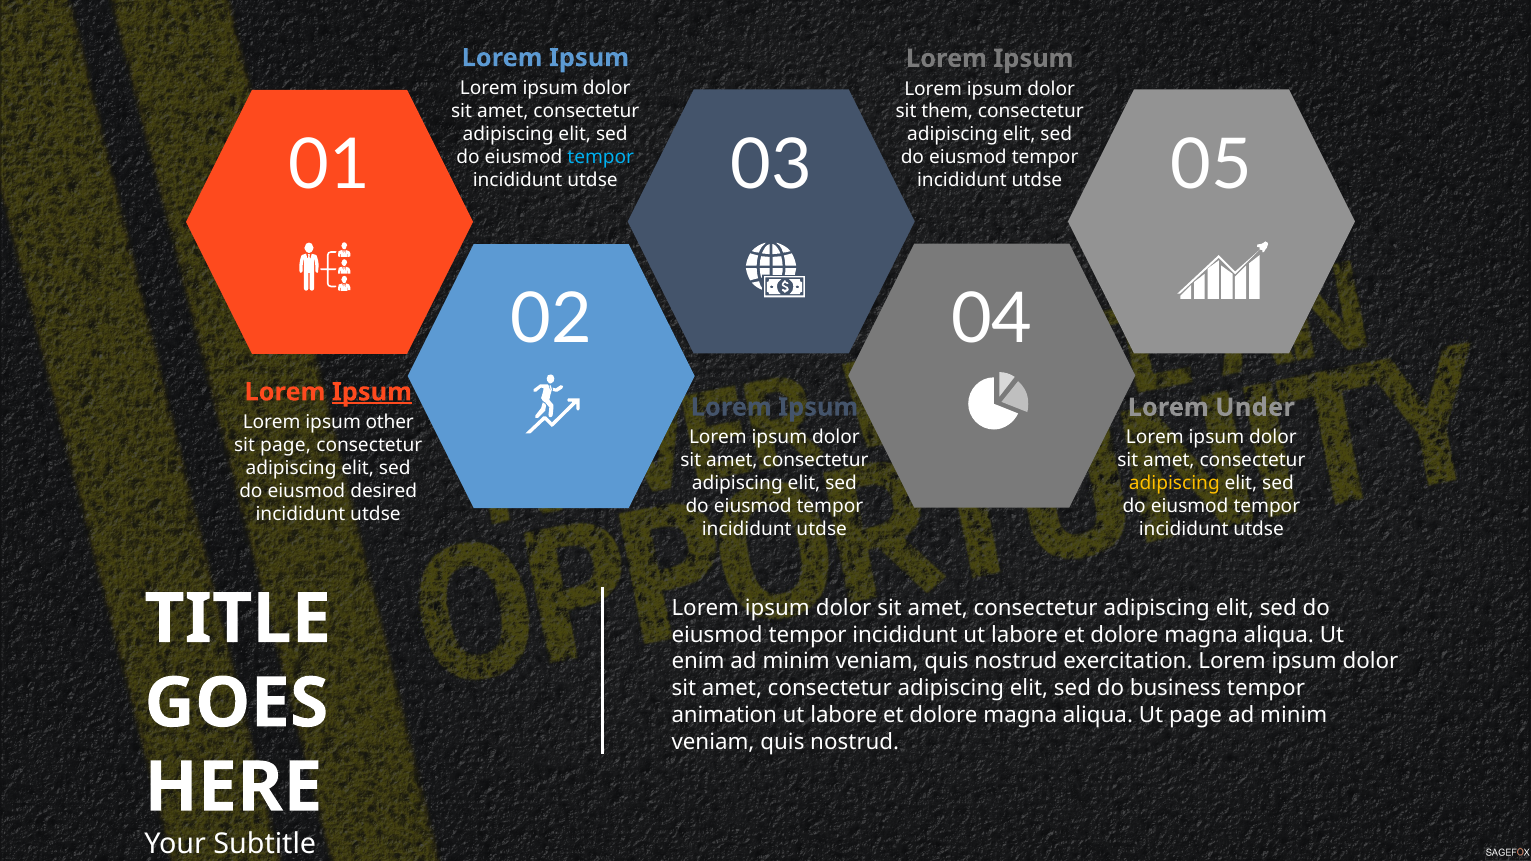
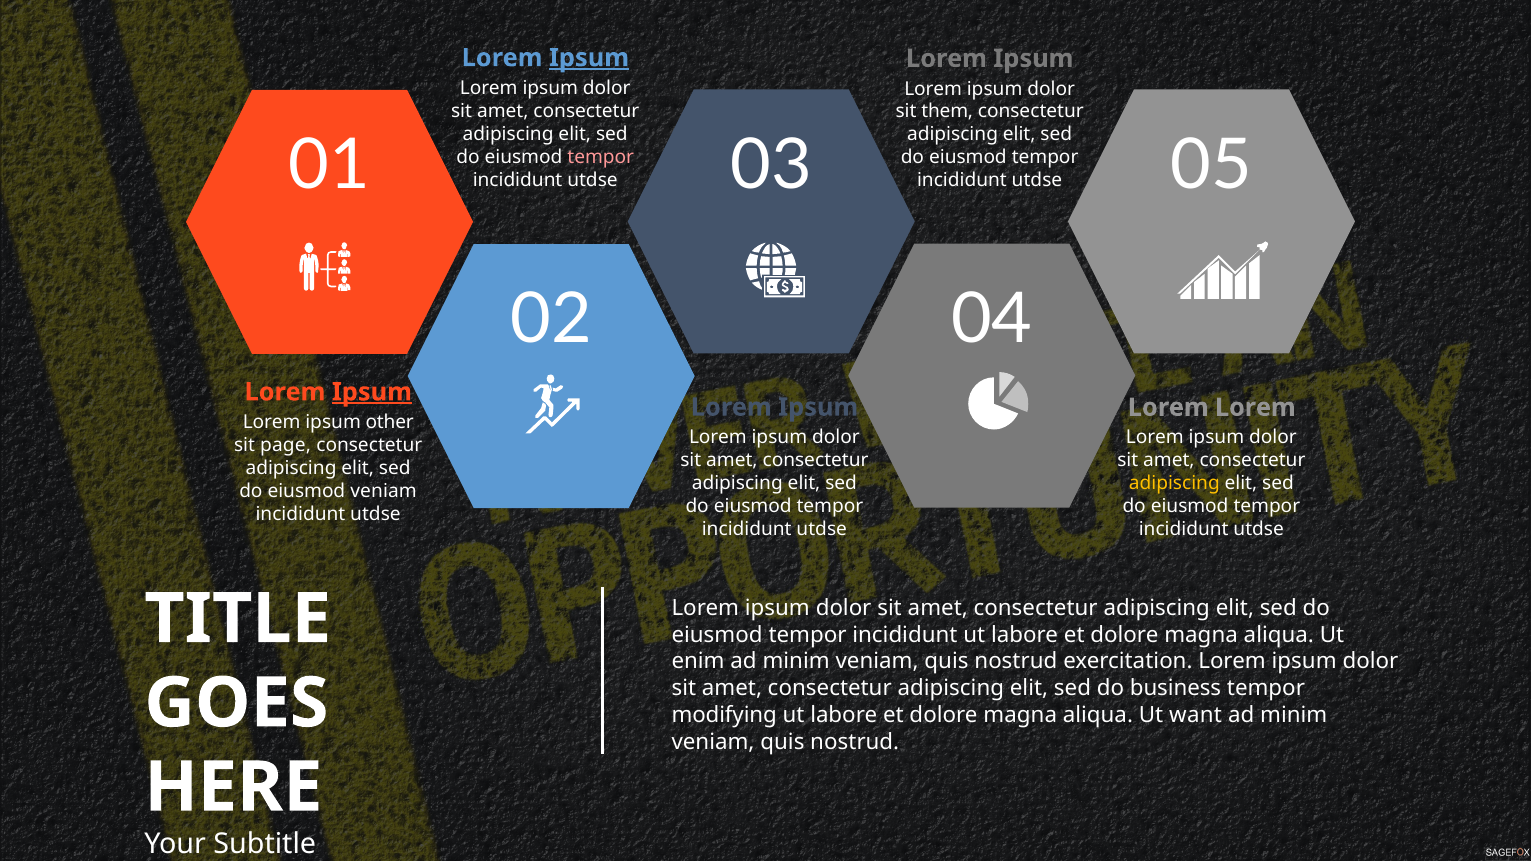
Ipsum underline: none -> present (589, 58)
tempor colour: light blue -> pink (601, 157)
Under: Under -> Lorem (1255, 407)
eiusmod desired: desired -> veniam (384, 491)
animation: animation -> modifying (724, 715)
Ut page: page -> want (1196, 715)
